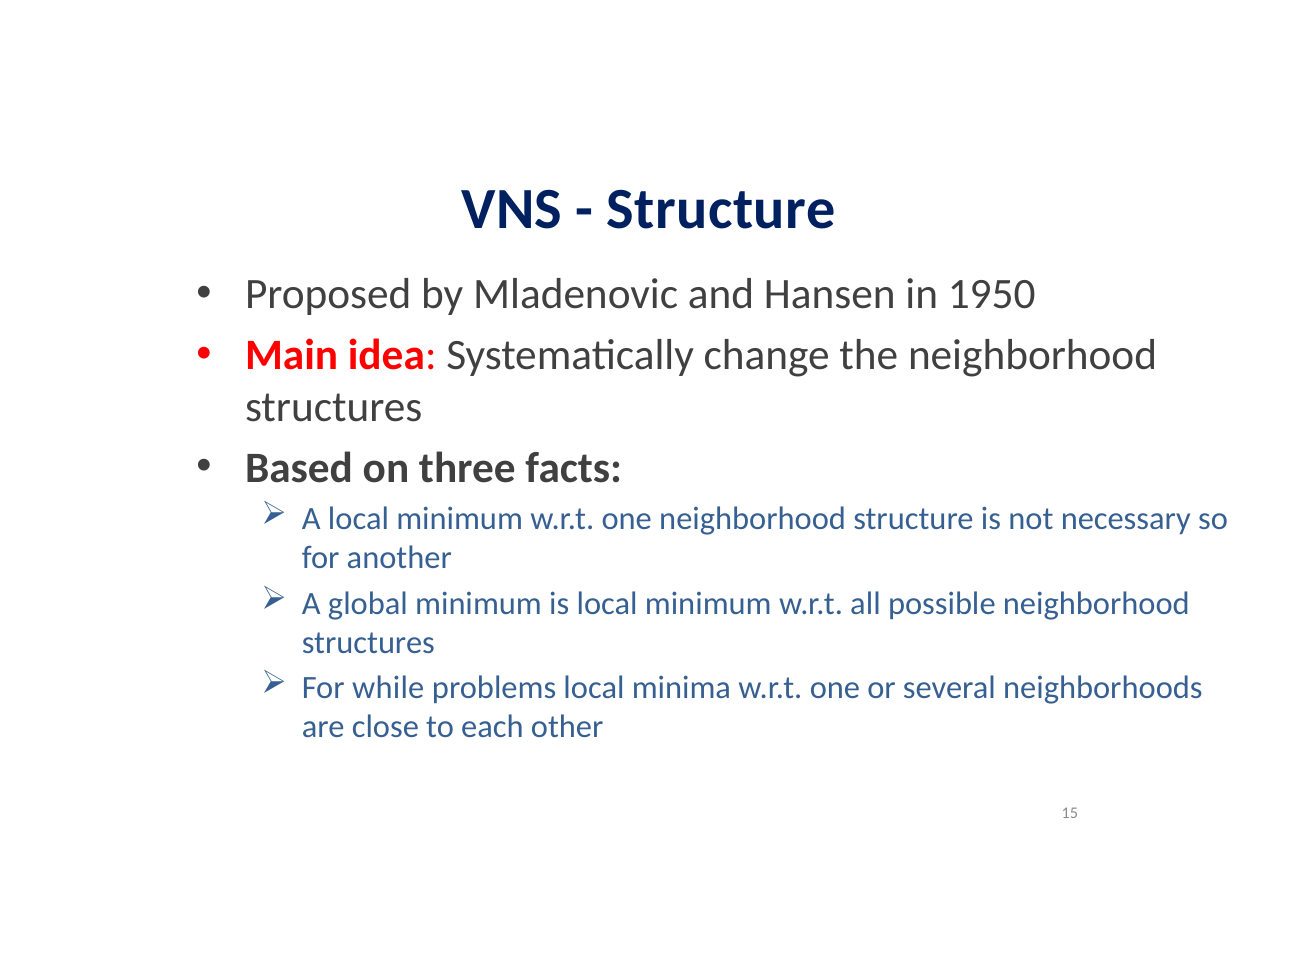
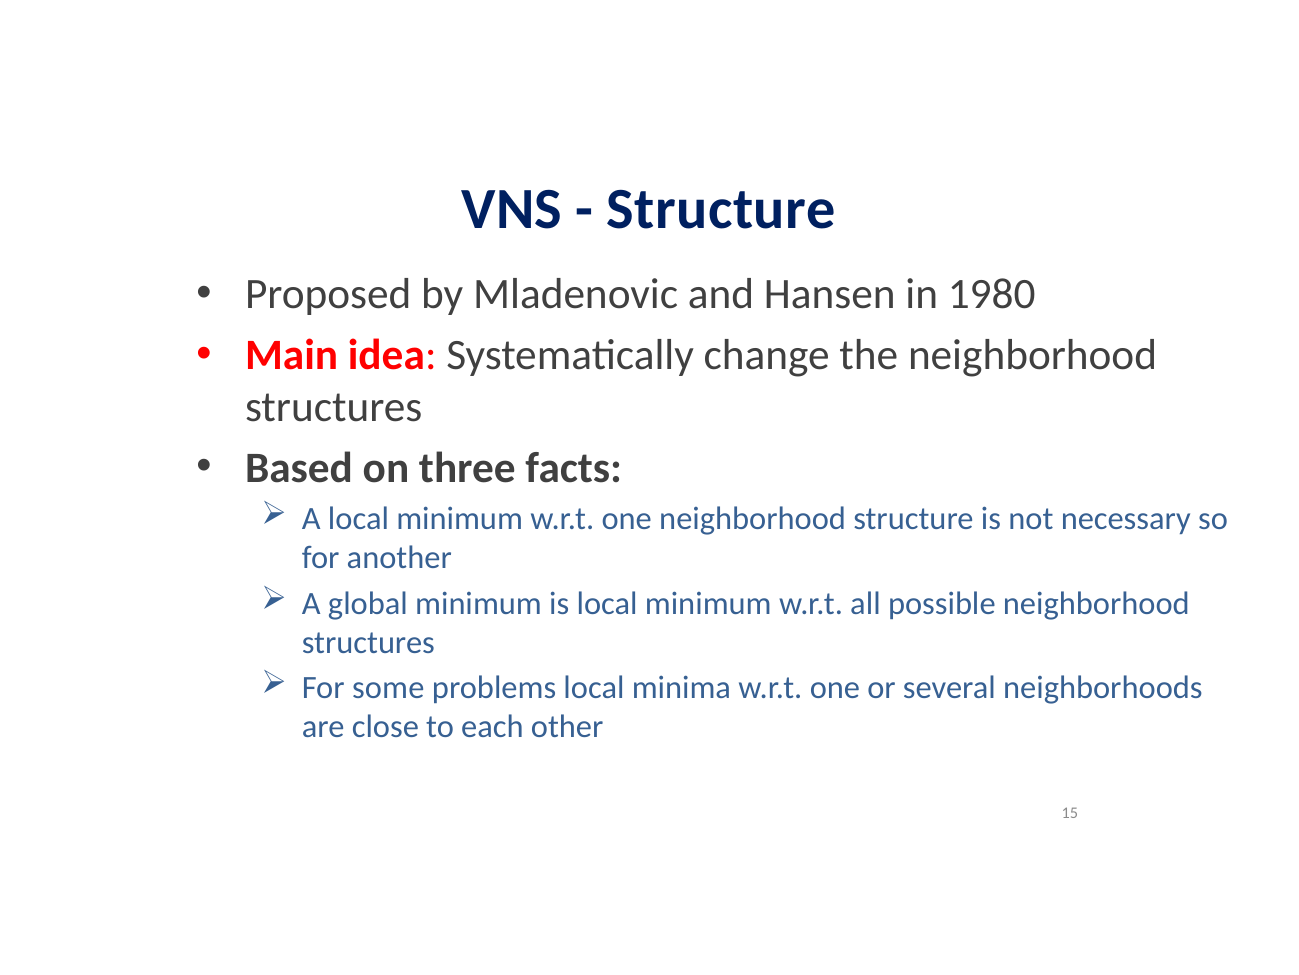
1950: 1950 -> 1980 (992, 294)
while: while -> some (388, 688)
